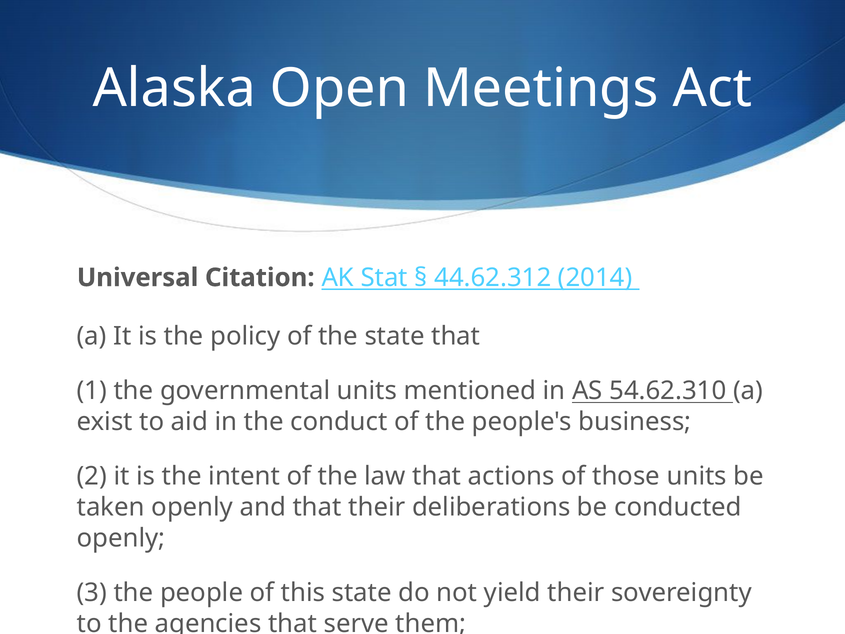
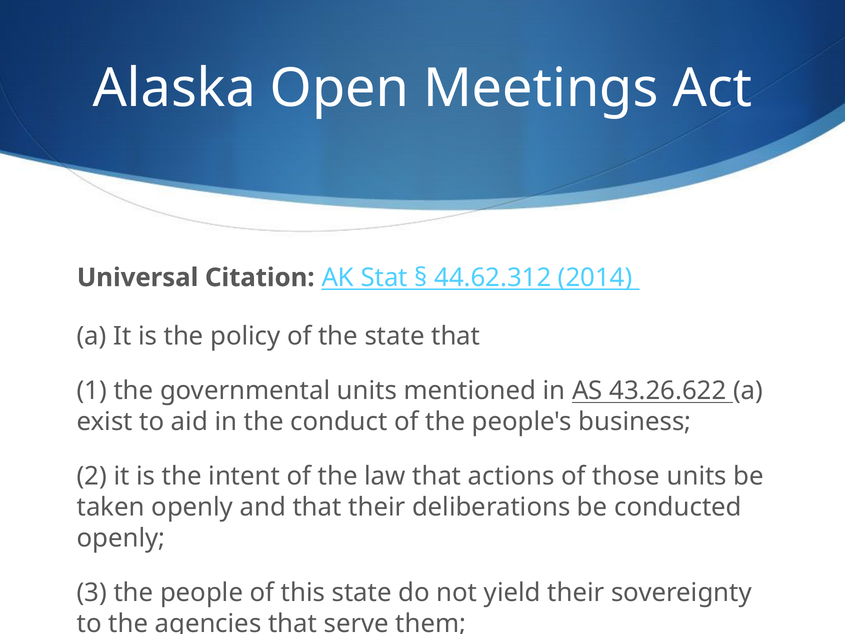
54.62.310: 54.62.310 -> 43.26.622 (668, 391)
